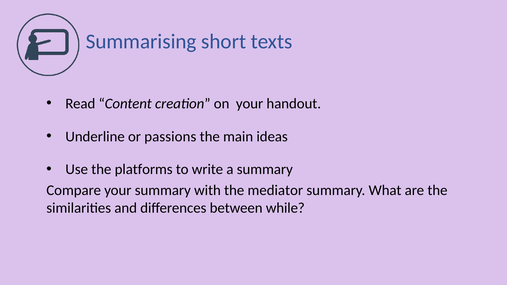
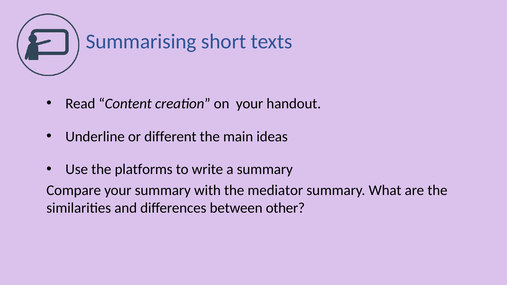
passions: passions -> different (170, 137)
while: while -> other (285, 208)
